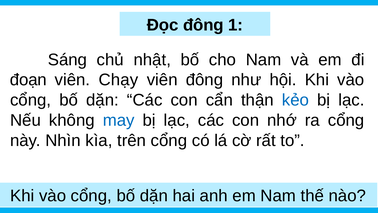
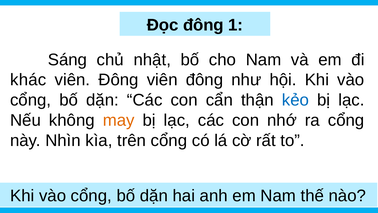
đoạn: đoạn -> khác (28, 80)
Chạy: Chạy -> Đông (118, 80)
may colour: blue -> orange (119, 120)
